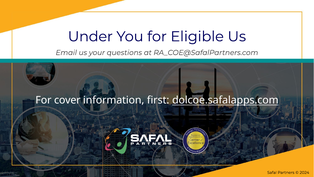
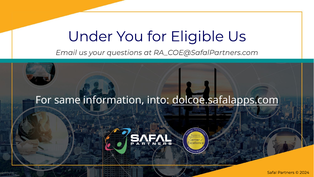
cover: cover -> same (67, 100)
first: first -> into (158, 100)
